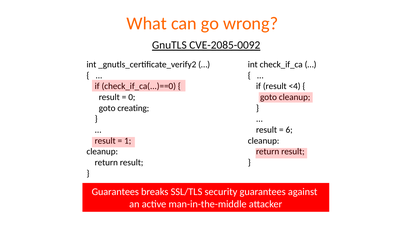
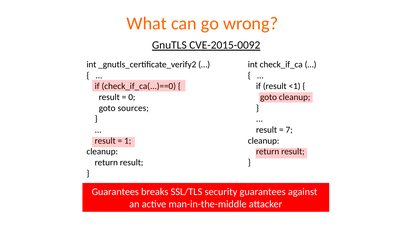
CVE-2085-0092: CVE-2085-0092 -> CVE-2015-0092 (225, 45)
<4: <4 -> <1 (295, 86)
creating: creating -> sources (133, 108)
6: 6 -> 7 (289, 130)
